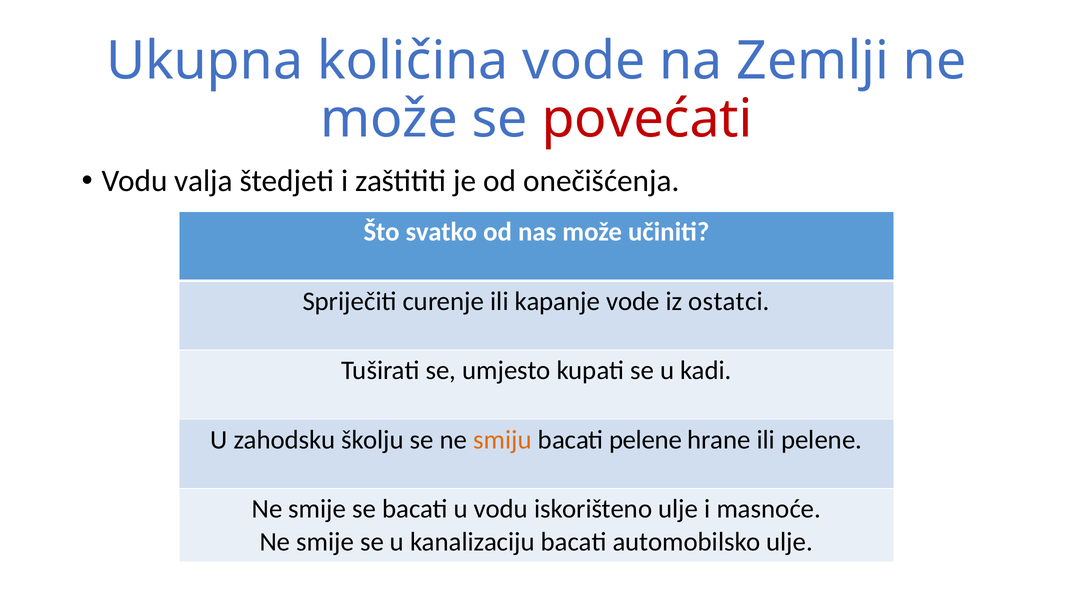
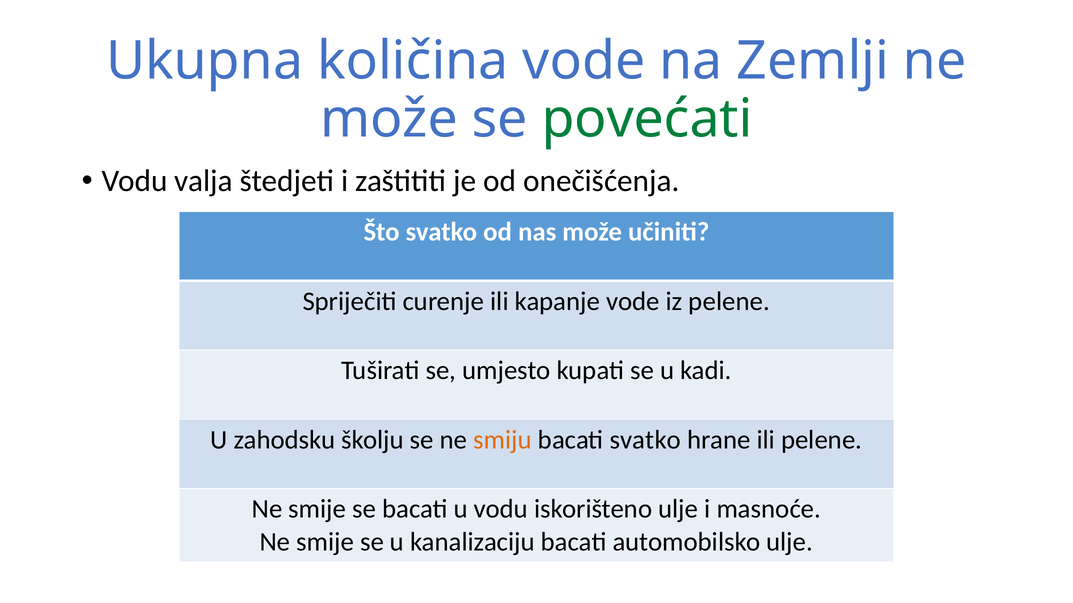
povećati colour: red -> green (647, 119)
iz ostatci: ostatci -> pelene (729, 302)
bacati pelene: pelene -> svatko (645, 440)
